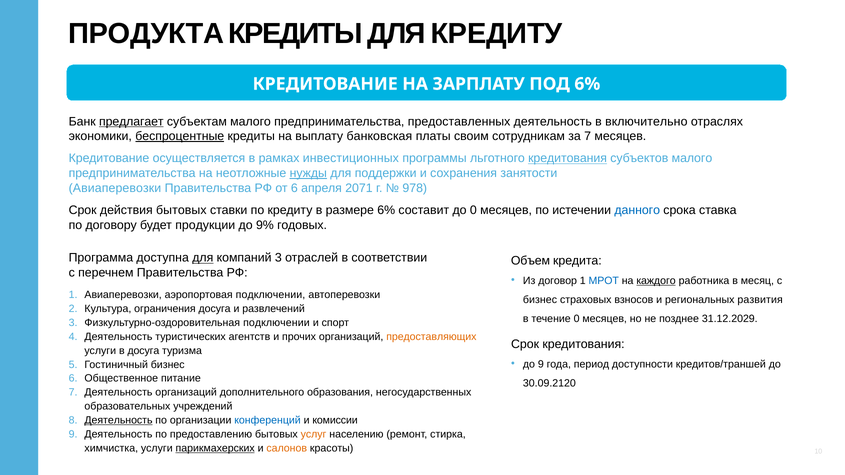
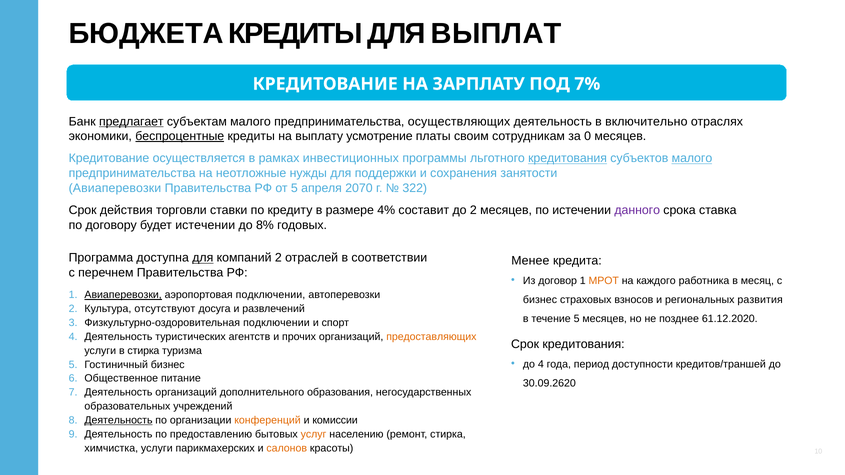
ПРОДУКТА: ПРОДУКТА -> БЮДЖЕТА (146, 34)
ДЛЯ КРЕДИТУ: КРЕДИТУ -> ВЫПЛАТ (496, 34)
ПОД 6%: 6% -> 7% (587, 84)
предоставленных: предоставленных -> осуществляющих (459, 122)
банковская: банковская -> усмотрение (379, 136)
за 7: 7 -> 0 (588, 136)
малого underline: none -> present (692, 159)
нужды underline: present -> none (308, 173)
от 6: 6 -> 5 (294, 188)
2071: 2071 -> 2070 (359, 188)
978: 978 -> 322 (415, 188)
действия бытовых: бытовых -> торговли (181, 210)
размере 6%: 6% -> 4% (386, 210)
до 0: 0 -> 2 (473, 210)
данного colour: blue -> purple (637, 210)
будет продукции: продукции -> истечении (205, 225)
9%: 9% -> 8% (265, 225)
компаний 3: 3 -> 2 (278, 258)
Объем: Объем -> Менее (530, 261)
МРОТ colour: blue -> orange (604, 281)
каждого underline: present -> none (656, 281)
Авиаперевозки underline: none -> present (123, 295)
ограничения: ограничения -> отсутствуют (165, 309)
течение 0: 0 -> 5 (577, 319)
31.12.2029: 31.12.2029 -> 61.12.2020 (730, 319)
в досуга: досуга -> стирка (143, 351)
до 9: 9 -> 4 (541, 364)
30.09.2120: 30.09.2120 -> 30.09.2620 (549, 383)
конференций colour: blue -> orange (268, 421)
парикмахерских underline: present -> none (215, 448)
